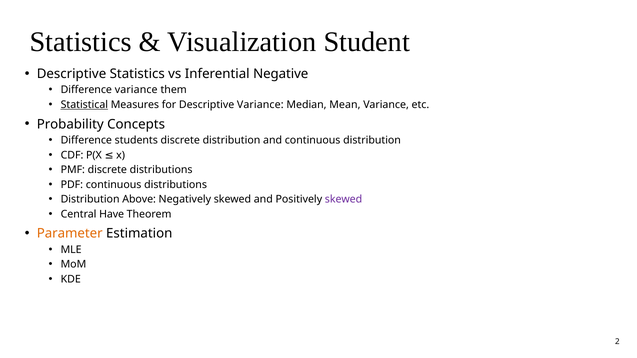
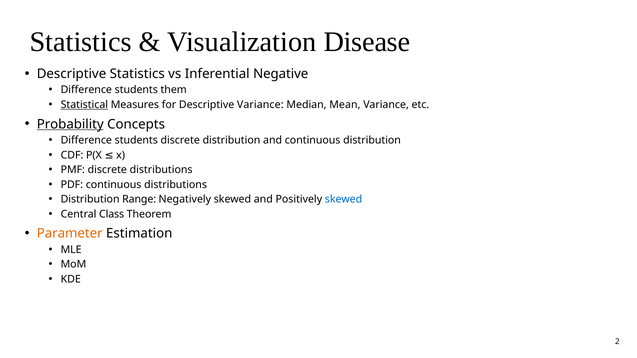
Student: Student -> Disease (367, 42)
variance: variance -> students (136, 90)
Probability underline: none -> present (70, 124)
Above: Above -> Range (139, 199)
skewed colour: purple -> blue (344, 199)
Have: Have -> Class (112, 214)
